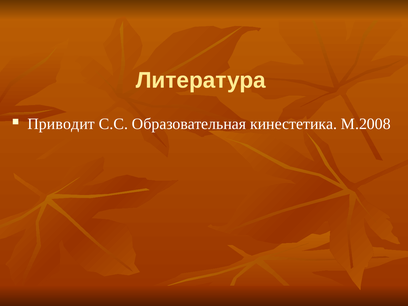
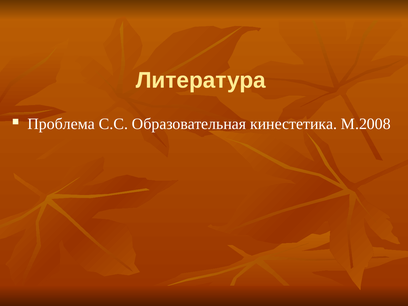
Приводит: Приводит -> Проблема (61, 124)
